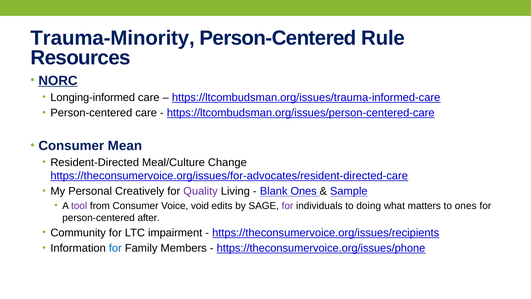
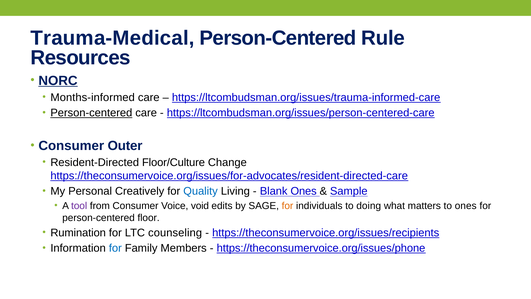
Trauma-Minority: Trauma-Minority -> Trauma-Medical (113, 38)
Longing-informed: Longing-informed -> Months-informed (93, 97)
Person-centered underline: none -> present (91, 113)
Mean: Mean -> Outer (125, 146)
Meal/Culture: Meal/Culture -> Floor/Culture (174, 162)
Quality colour: purple -> blue (201, 191)
for colour: purple -> orange (287, 206)
after: after -> floor (149, 218)
Community: Community -> Rumination (78, 232)
impairment: impairment -> counseling (175, 232)
